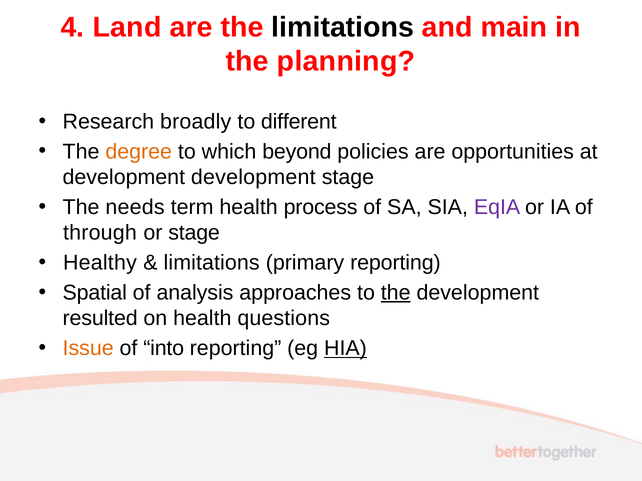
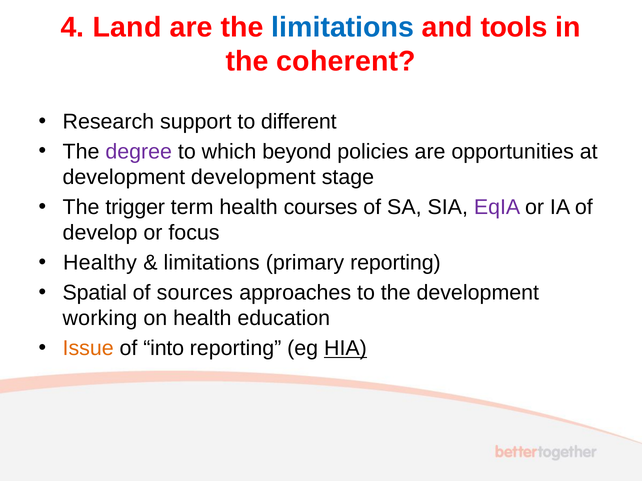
limitations colour: black -> blue (343, 27)
main: main -> tools (514, 27)
planning: planning -> coherent (346, 61)
broadly: broadly -> support (196, 122)
degree colour: orange -> purple (139, 152)
needs: needs -> trigger (135, 207)
process: process -> courses (321, 207)
through: through -> develop (100, 233)
or stage: stage -> focus (194, 233)
analysis: analysis -> sources (195, 293)
the underline: present -> none (396, 293)
resulted: resulted -> working (100, 319)
questions: questions -> education (284, 319)
